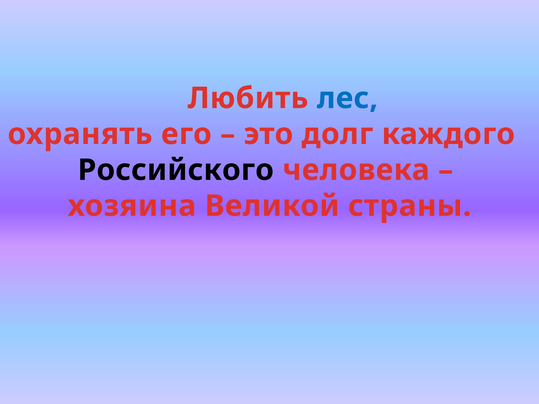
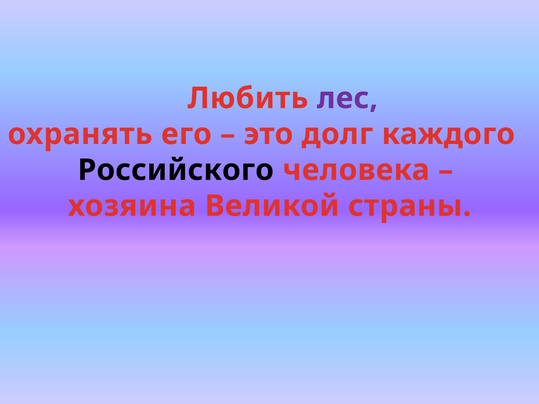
лес colour: blue -> purple (347, 98)
